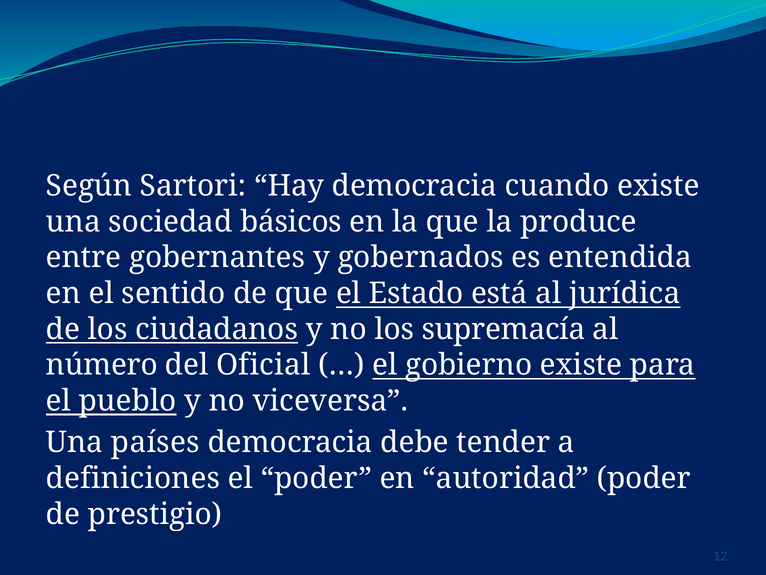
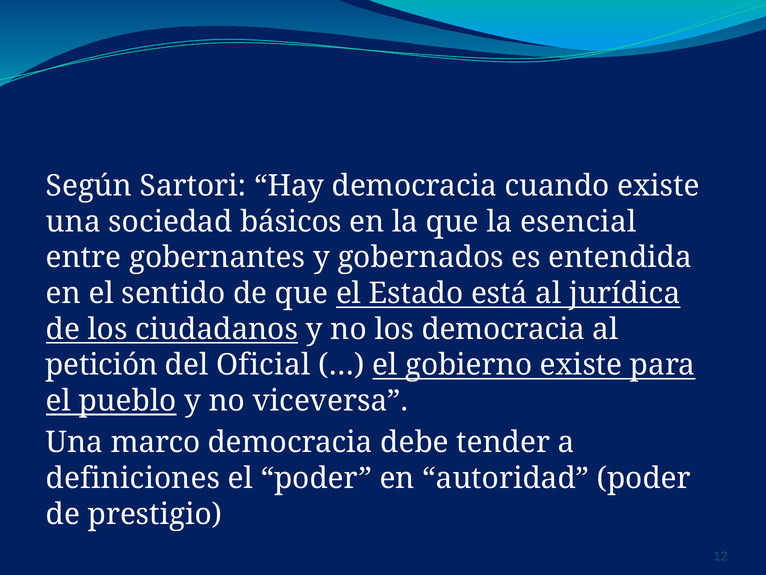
produce: produce -> esencial (578, 222)
los supremacía: supremacía -> democracia (503, 329)
número: número -> petición (102, 365)
países: países -> marco (156, 442)
